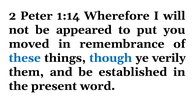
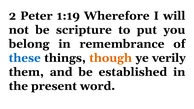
1:14: 1:14 -> 1:19 (68, 16)
appeared: appeared -> scripture (84, 30)
moved: moved -> belong (29, 44)
though colour: blue -> orange (111, 58)
